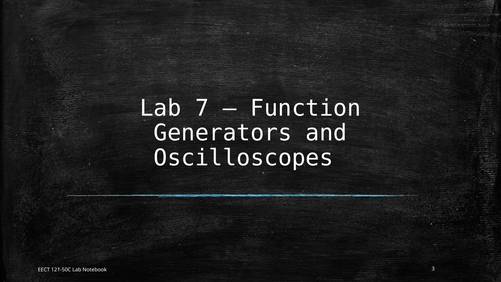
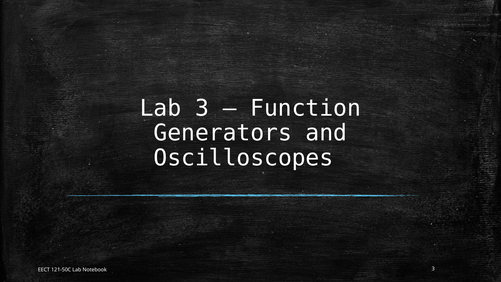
Lab 7: 7 -> 3 (202, 108)
